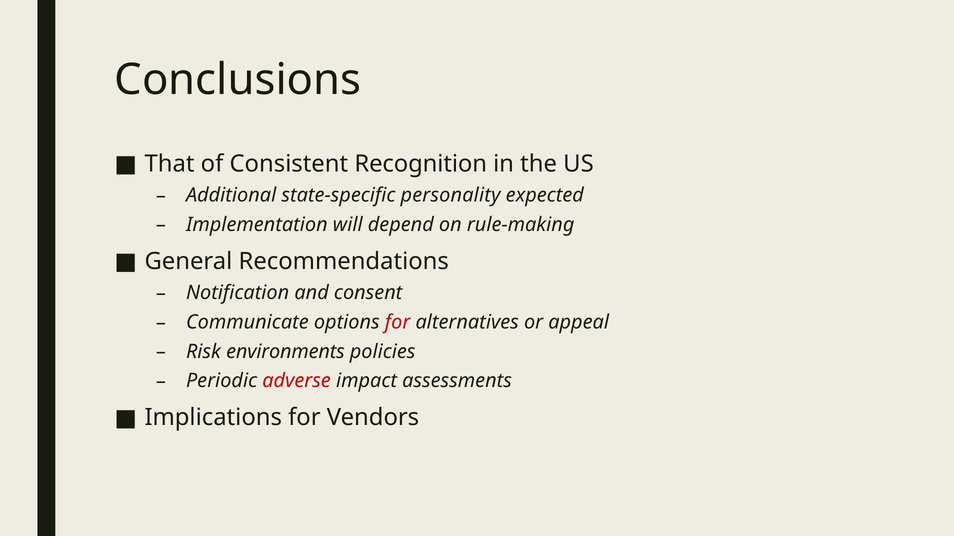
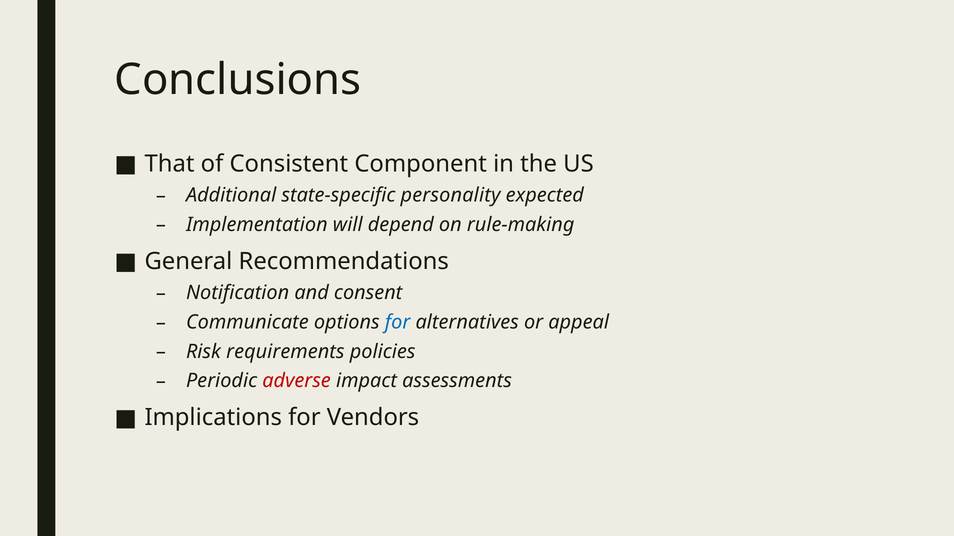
Recognition: Recognition -> Component (421, 164)
for colour: red -> blue (398, 323)
environments: environments -> requirements (285, 352)
